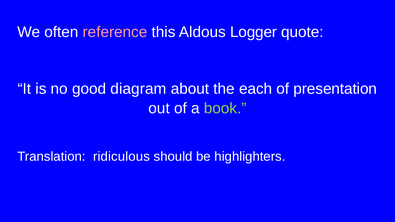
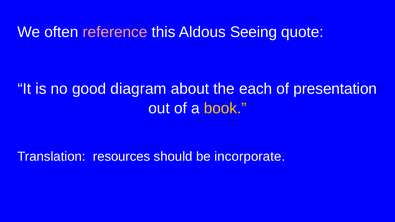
Logger: Logger -> Seeing (254, 32)
book colour: light green -> yellow (225, 109)
ridiculous: ridiculous -> resources (122, 157)
highlighters: highlighters -> incorporate (250, 157)
